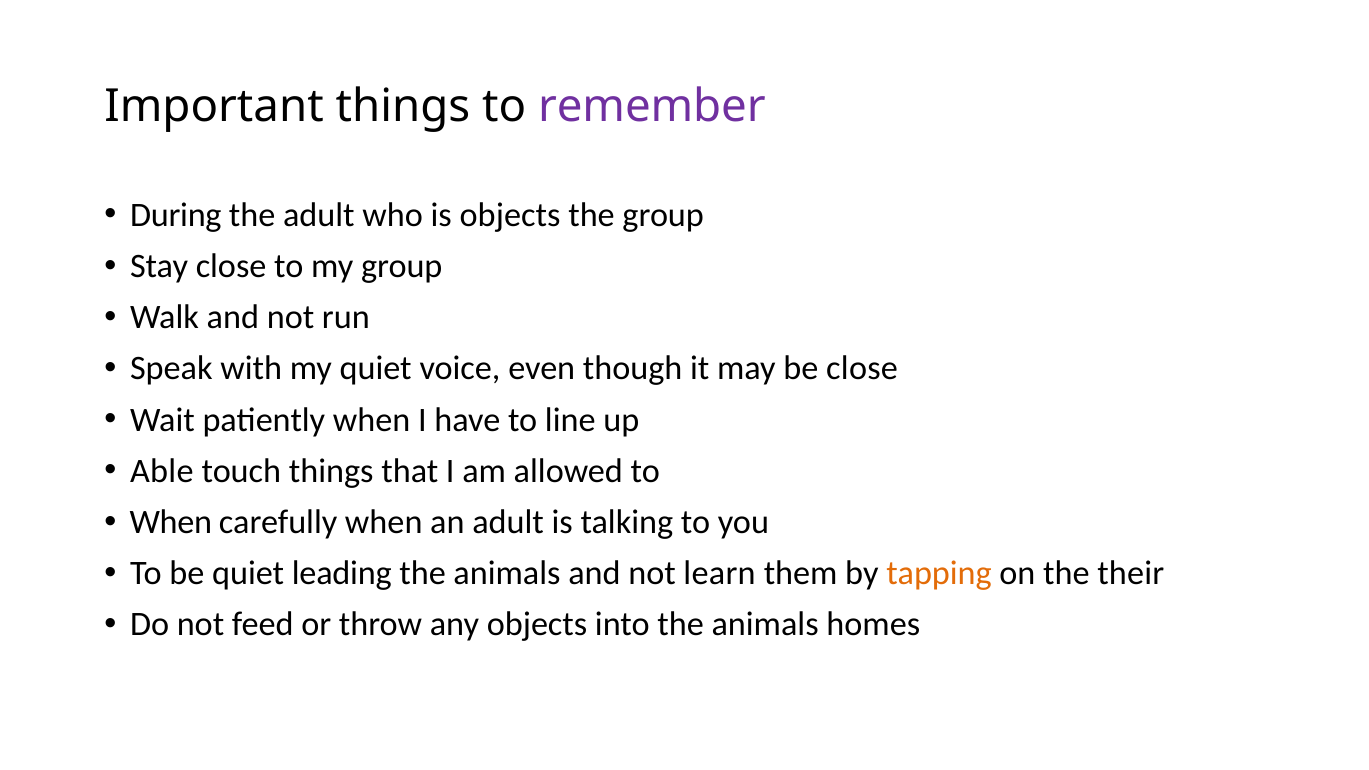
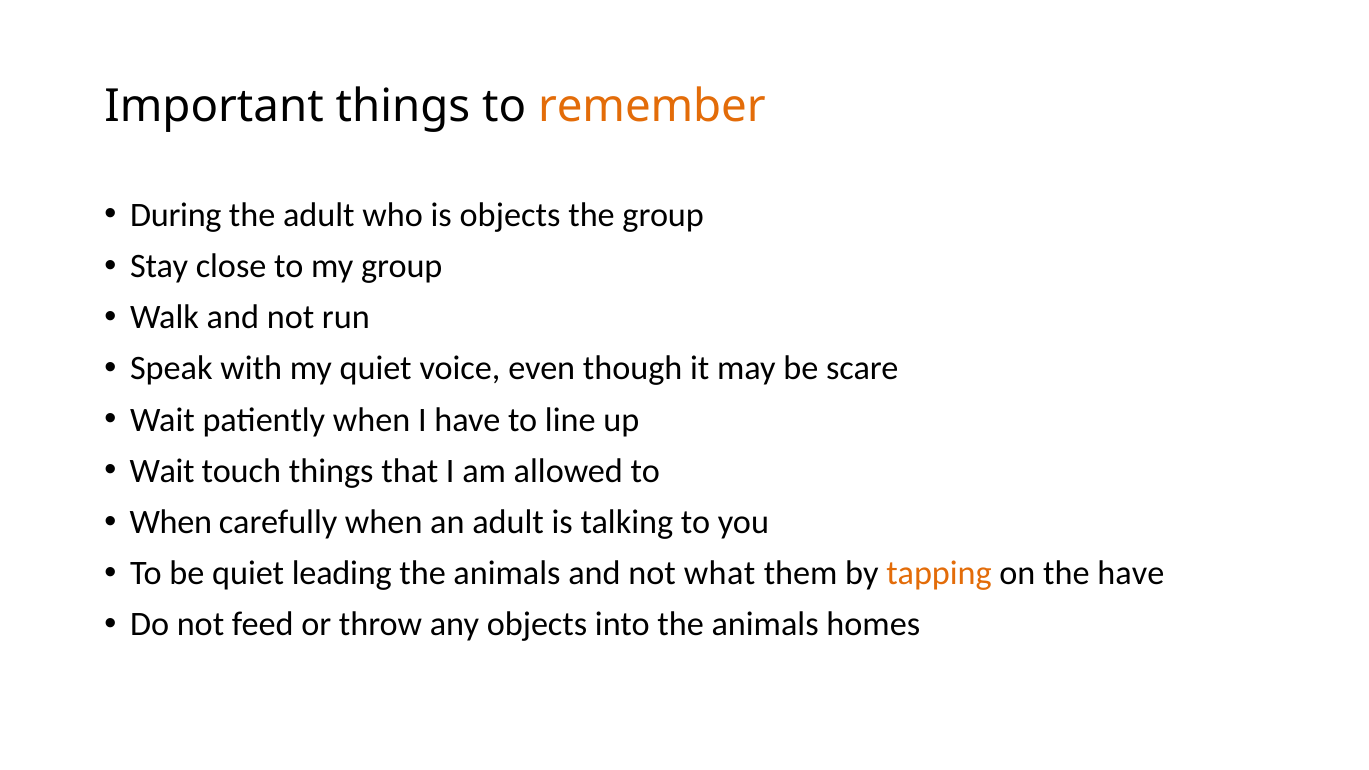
remember colour: purple -> orange (652, 106)
be close: close -> scare (862, 369)
Able: Able -> Wait (162, 471)
learn: learn -> what (720, 573)
the their: their -> have (1131, 573)
